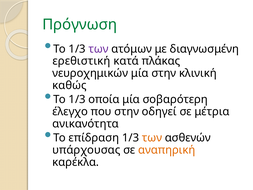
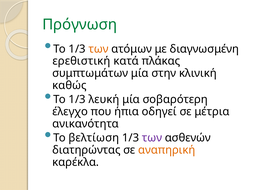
των colour: purple -> orange (99, 49)
νευροχημικών: νευροχημικών -> συμπτωμάτων (90, 73)
οποία: οποία -> λευκή (104, 99)
που στην: στην -> ήπια (127, 111)
επίδραση: επίδραση -> βελτίωση (94, 138)
των colour: orange -> purple (152, 138)
υπάρχουσας: υπάρχουσας -> διατηρώντας (86, 150)
